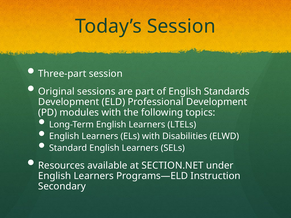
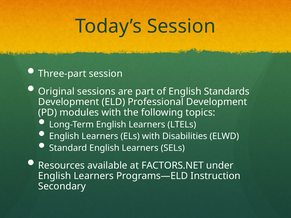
SECTION.NET: SECTION.NET -> FACTORS.NET (173, 166)
